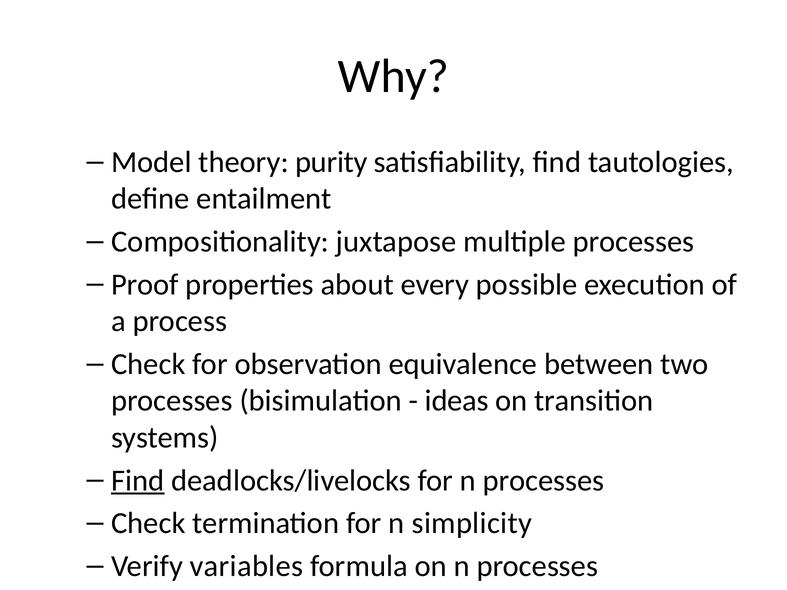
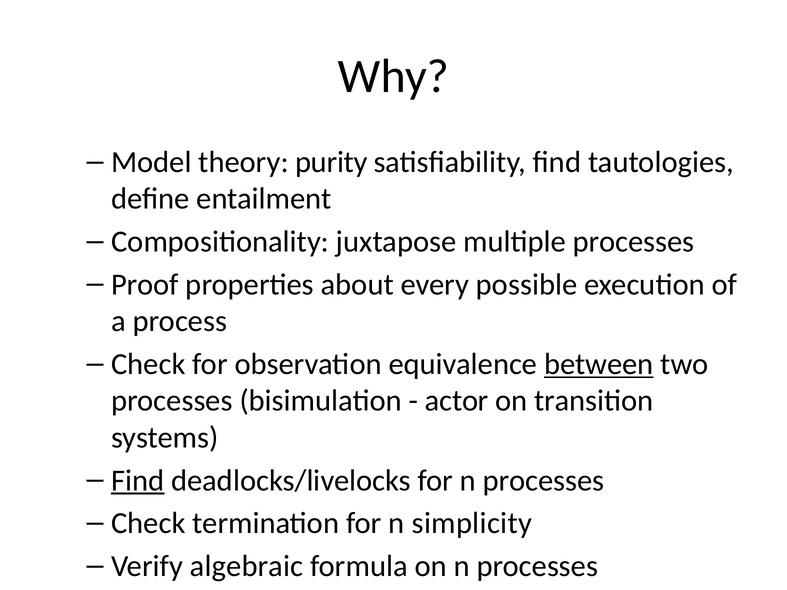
between underline: none -> present (599, 364)
ideas: ideas -> actor (457, 401)
variables: variables -> algebraic (247, 566)
